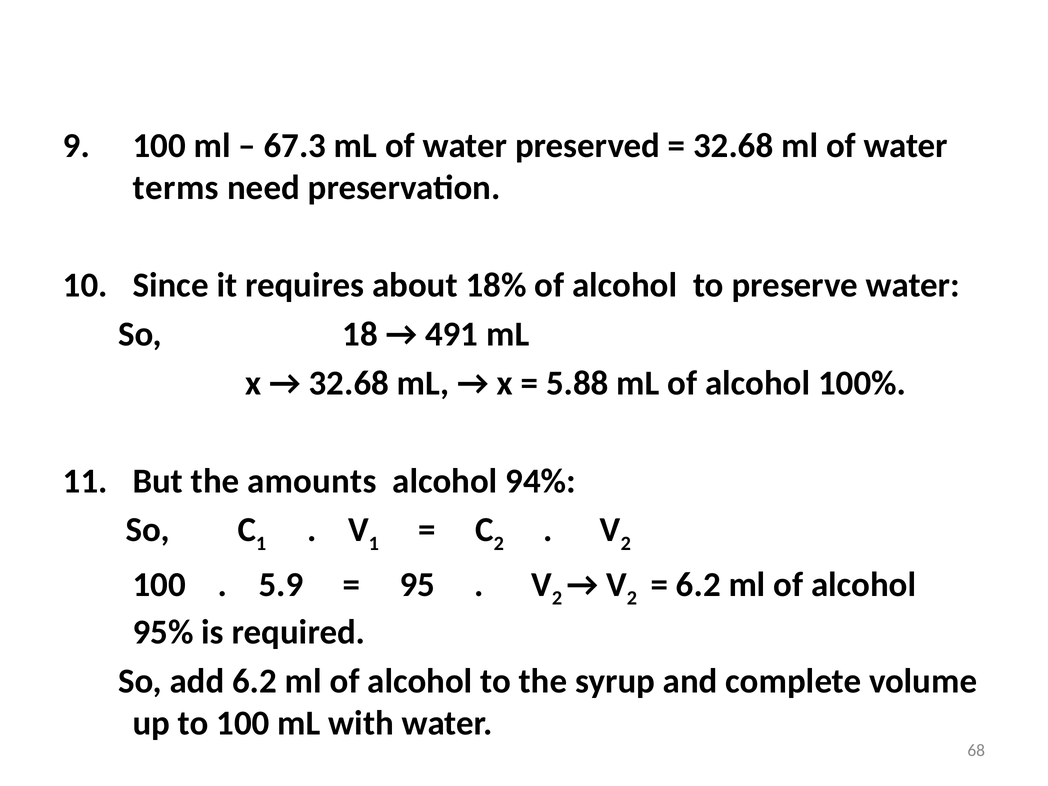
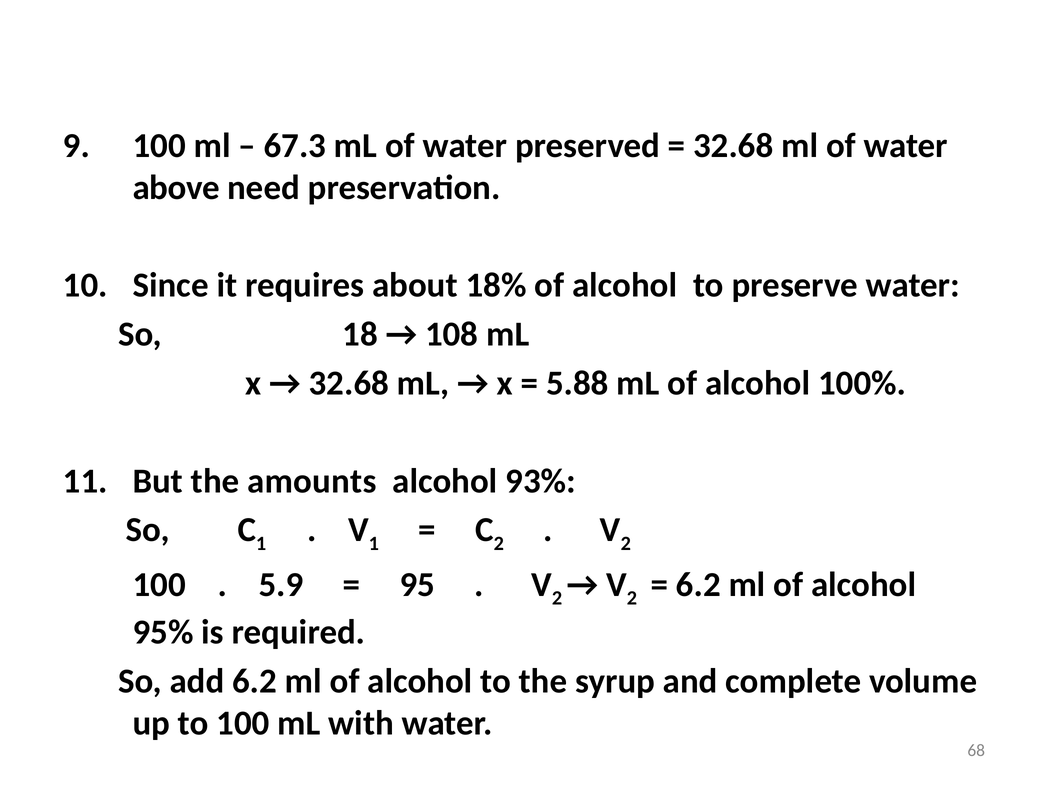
terms: terms -> above (176, 188)
491: 491 -> 108 (452, 334)
94%: 94% -> 93% (541, 481)
